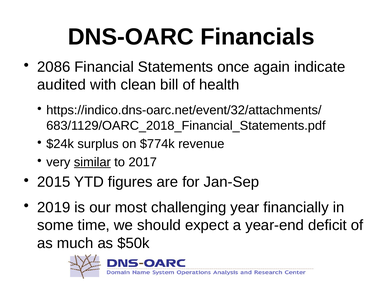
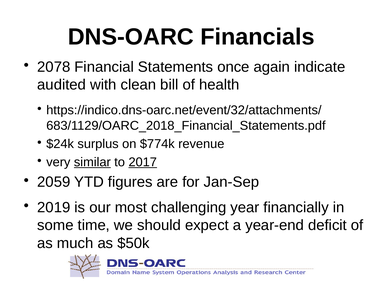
2086: 2086 -> 2078 (54, 67)
2017 underline: none -> present (143, 162)
2015: 2015 -> 2059 (54, 182)
